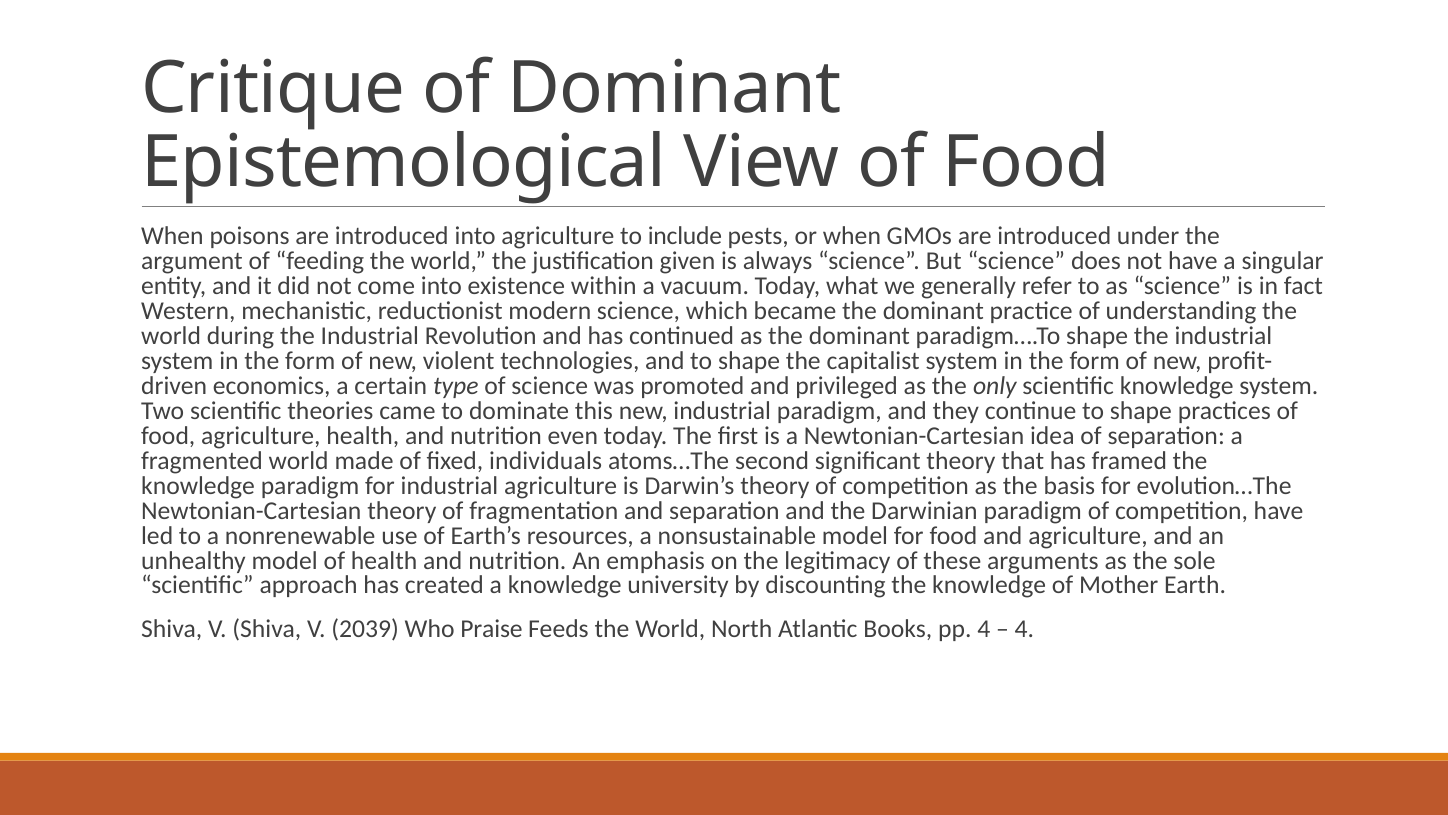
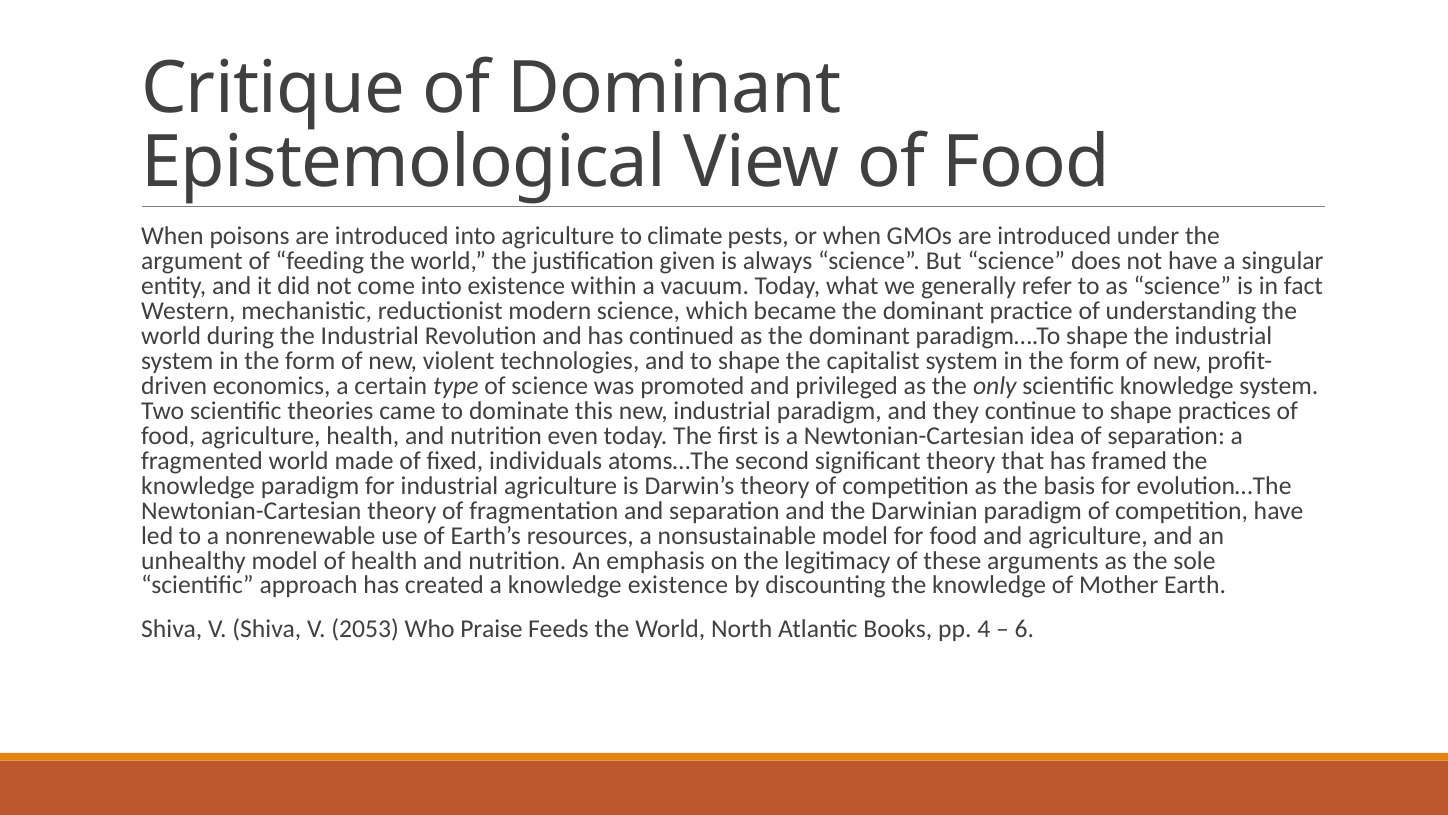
include: include -> climate (685, 236)
knowledge university: university -> existence (678, 585)
2039: 2039 -> 2053 (365, 629)
4: 4 -> 6 (1024, 629)
